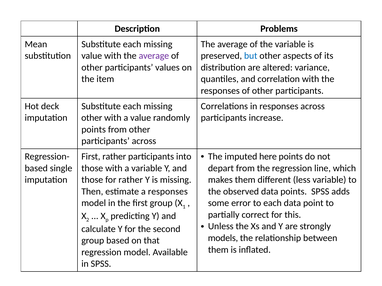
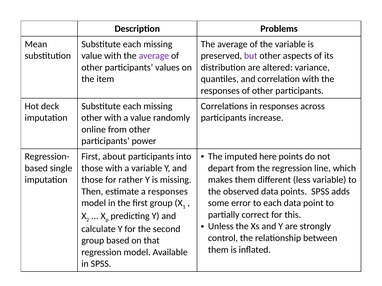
but colour: blue -> purple (251, 56)
points: points -> online (94, 130)
participants across: across -> power (144, 141)
First rather: rather -> about (114, 157)
models: models -> control (223, 238)
